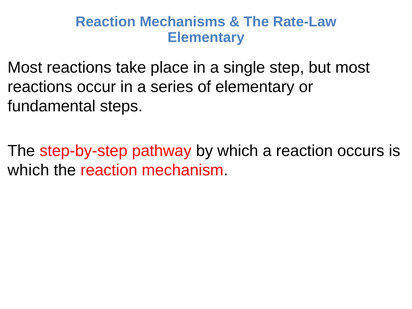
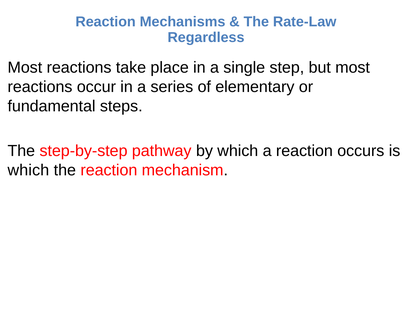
Elementary: Elementary -> Regardless (206, 37)
